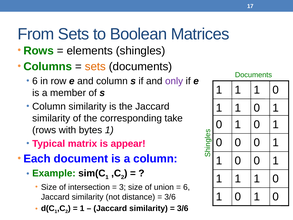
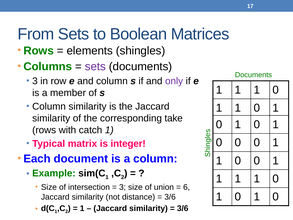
sets colour: orange -> purple (95, 67)
6: 6 -> 3 (35, 81)
bytes: bytes -> catch (91, 130)
appear: appear -> integer (128, 144)
